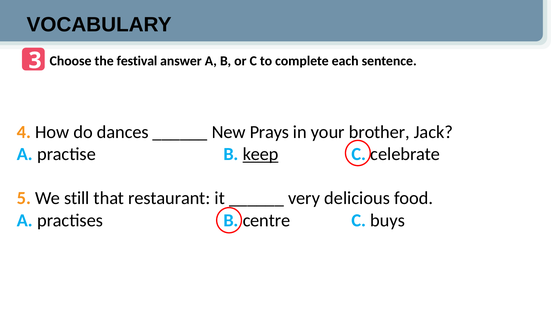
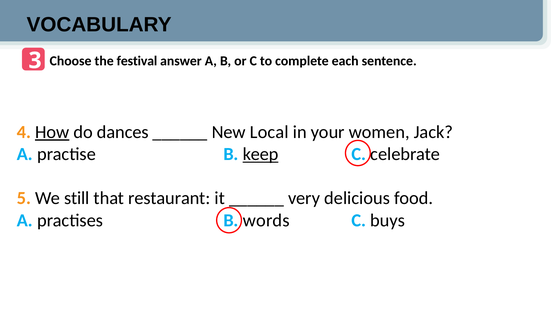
How underline: none -> present (52, 132)
Prays: Prays -> Local (269, 132)
brother: brother -> women (379, 132)
centre: centre -> words (266, 220)
